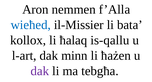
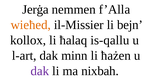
Aron: Aron -> Jerġa (35, 9)
wieħed colour: blue -> orange (31, 25)
bata: bata -> bejn (130, 25)
tebgħa: tebgħa -> nixbah (100, 71)
